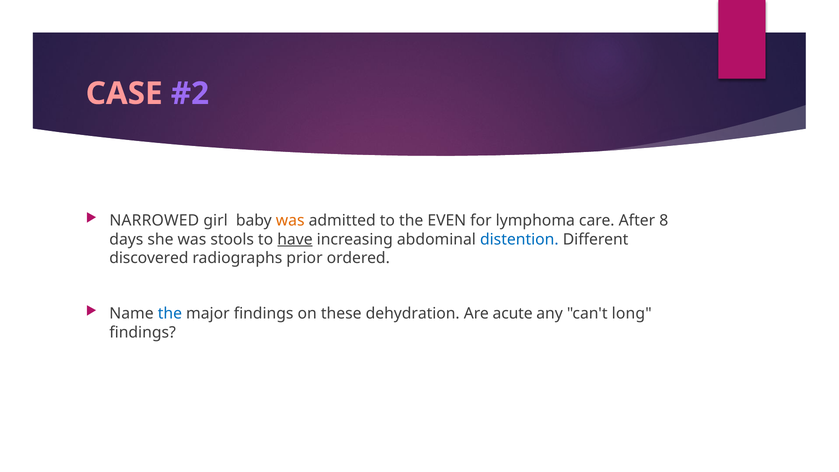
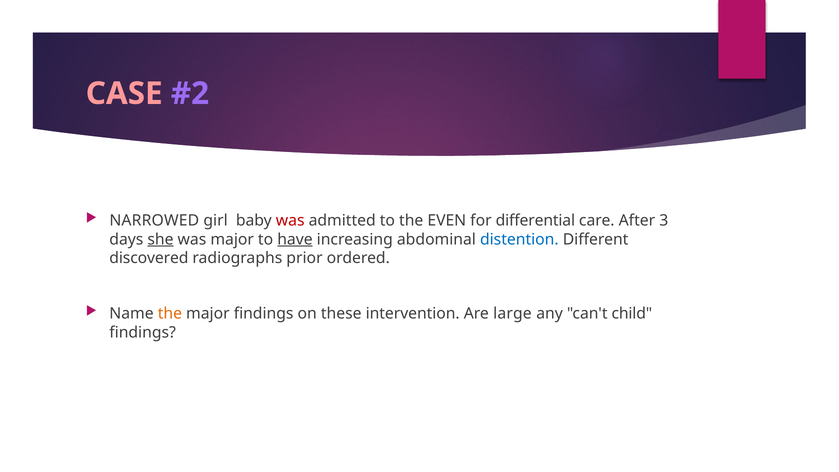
was colour: orange -> red (290, 220)
lymphoma: lymphoma -> differential (535, 220)
8: 8 -> 3 (664, 220)
she underline: none -> present (161, 239)
was stools: stools -> major (232, 239)
the colour: blue -> orange (170, 313)
dehydration: dehydration -> intervention (413, 313)
acute: acute -> large (512, 313)
long: long -> child (632, 313)
